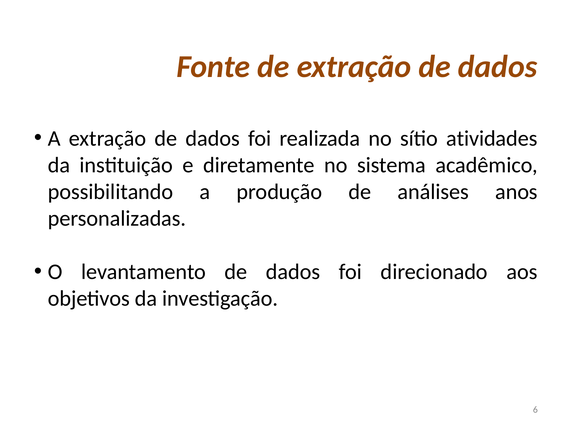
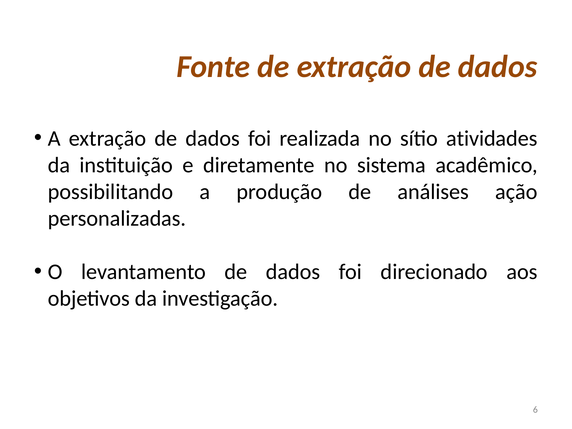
anos: anos -> ação (516, 192)
